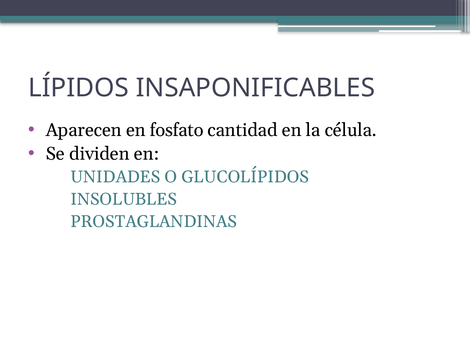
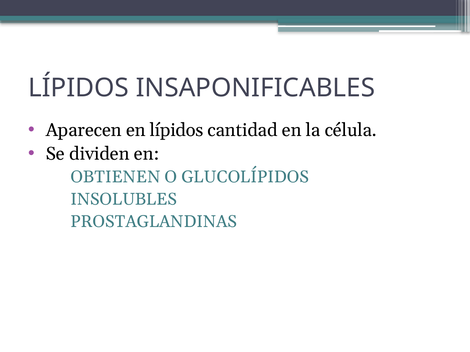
en fosfato: fosfato -> lípidos (177, 130)
UNIDADES: UNIDADES -> OBTIENEN (115, 177)
